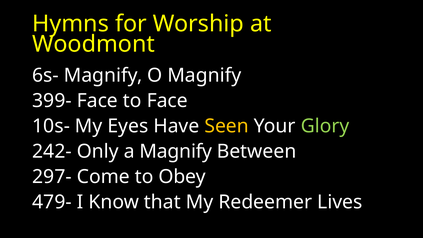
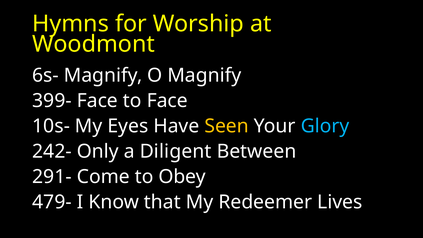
Glory colour: light green -> light blue (325, 126)
a Magnify: Magnify -> Diligent (176, 151)
297-: 297- -> 291- (52, 177)
